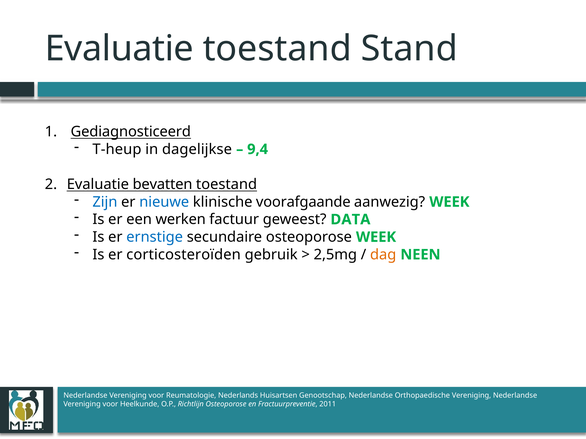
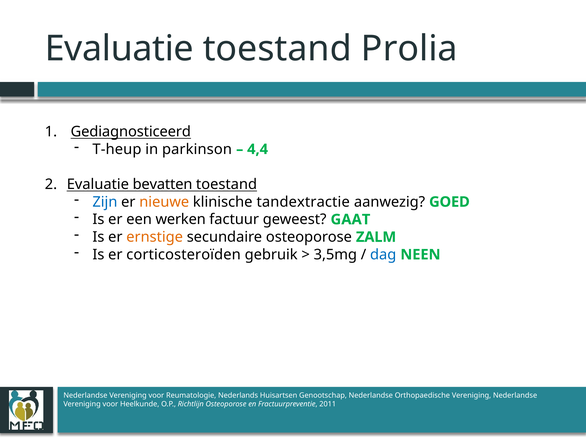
Stand: Stand -> Prolia (409, 49)
dagelijkse: dagelijkse -> parkinson (197, 149)
9,4: 9,4 -> 4,4 (258, 149)
nieuwe colour: blue -> orange (164, 202)
voorafgaande: voorafgaande -> tandextractie (303, 202)
aanwezig WEEK: WEEK -> GOED (449, 202)
DATA: DATA -> GAAT (350, 220)
ernstige colour: blue -> orange (155, 237)
osteoporose WEEK: WEEK -> ZALM (376, 237)
2,5mg: 2,5mg -> 3,5mg (335, 255)
dag colour: orange -> blue (383, 255)
